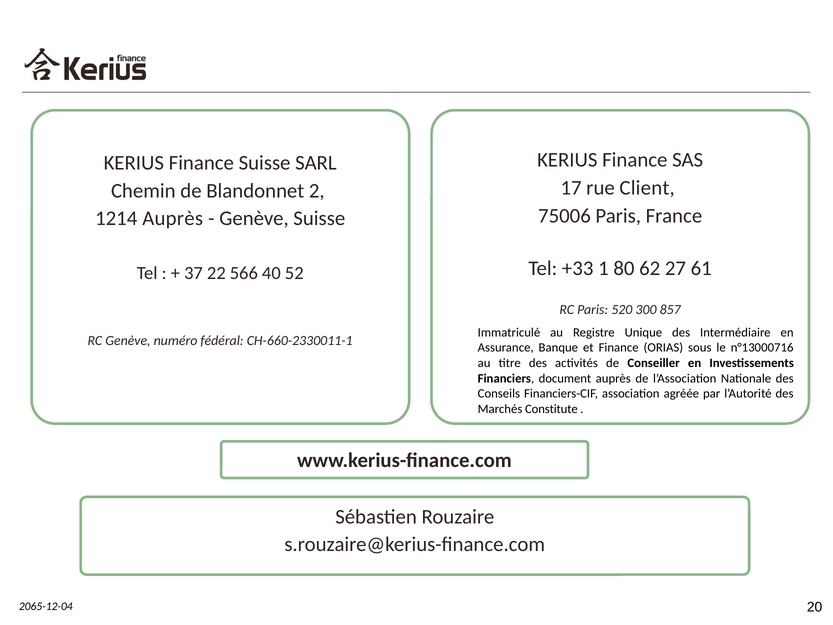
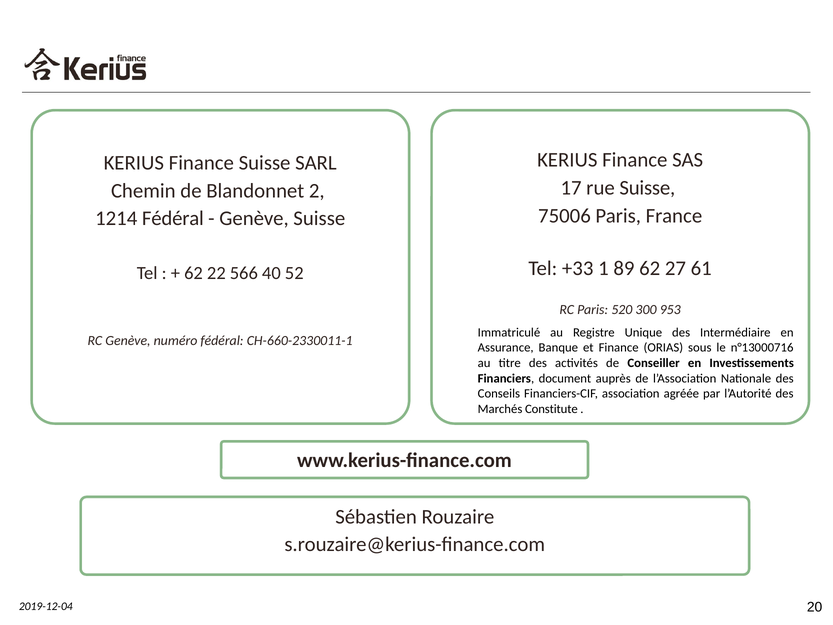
rue Client: Client -> Suisse (647, 188)
1214 Auprès: Auprès -> Fédéral (173, 218)
80: 80 -> 89 (624, 268)
37: 37 -> 62 (193, 273)
857: 857 -> 953 (670, 309)
2065-12-04: 2065-12-04 -> 2019-12-04 (46, 606)
